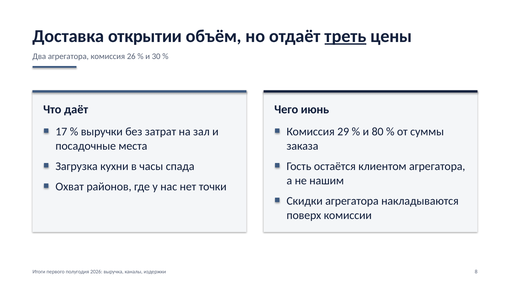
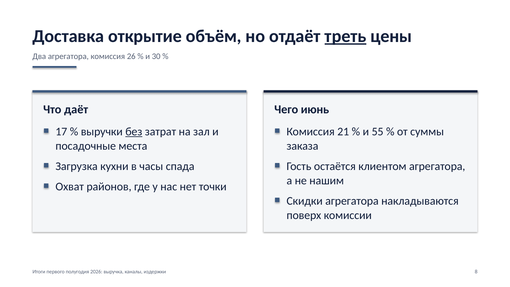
открытии: открытии -> открытие (145, 36)
без underline: none -> present (134, 132)
29: 29 -> 21 (343, 132)
80: 80 -> 55 (378, 132)
